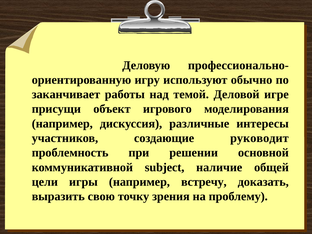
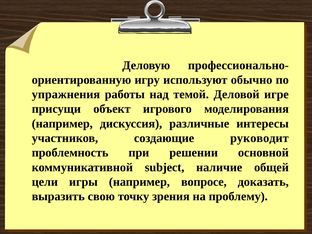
заканчивает: заканчивает -> упражнения (66, 94)
встречу: встречу -> вопросе (204, 182)
